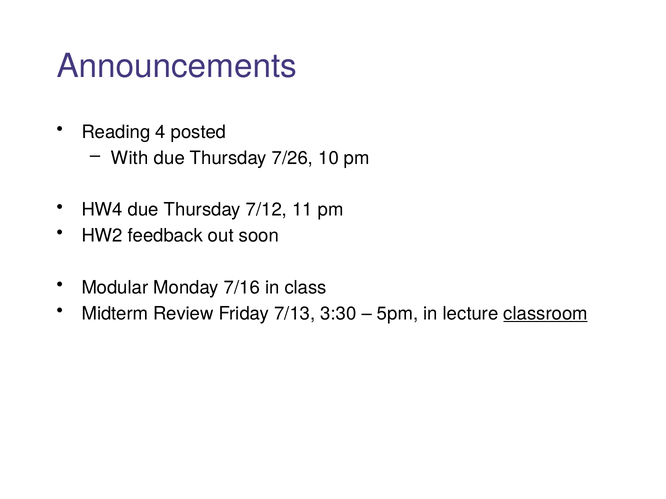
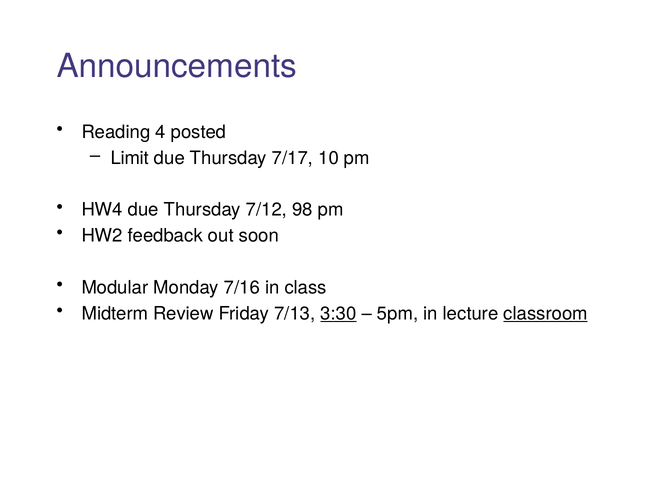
With: With -> Limit (130, 158)
7/26: 7/26 -> 7/17 (292, 158)
11: 11 -> 98 (302, 210)
3:30 underline: none -> present (338, 314)
